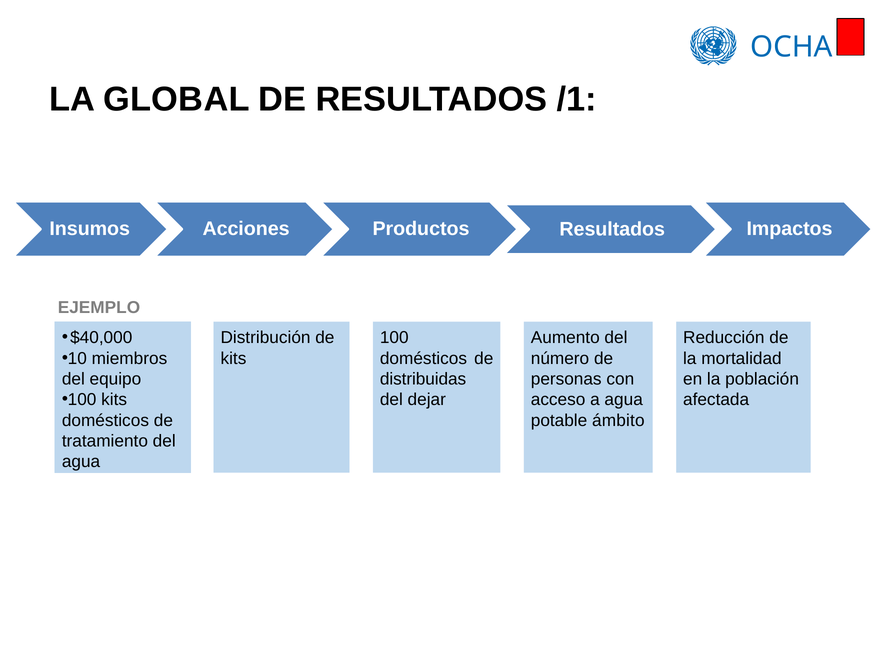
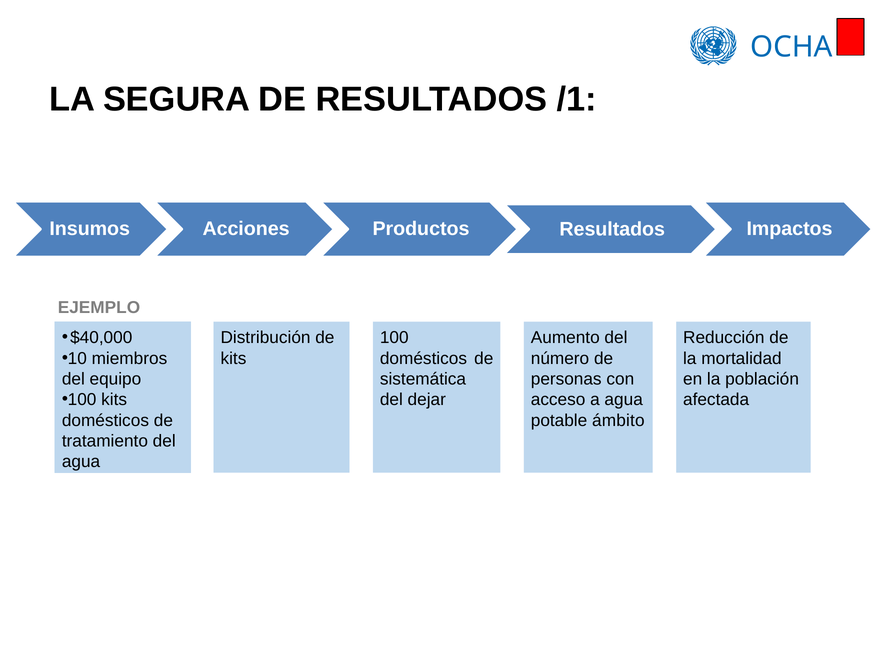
GLOBAL: GLOBAL -> SEGURA (177, 99)
distribuidas: distribuidas -> sistemática (423, 379)
